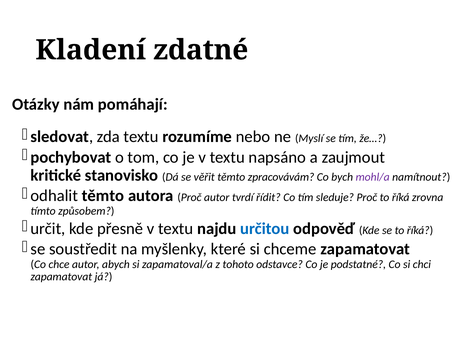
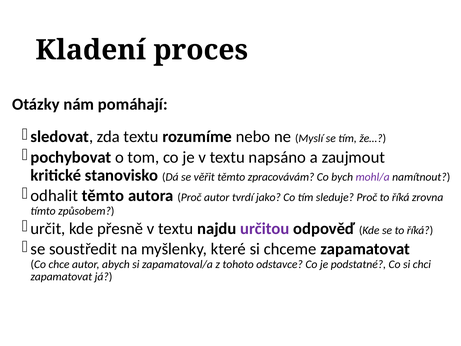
zdatné: zdatné -> proces (201, 50)
řídit: řídit -> jako (268, 197)
určitou colour: blue -> purple (265, 228)
